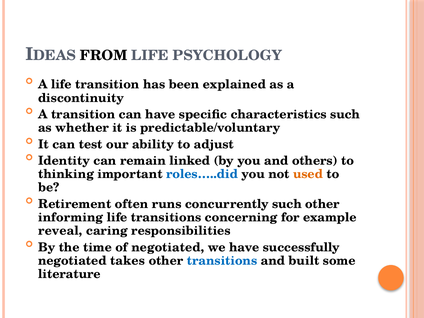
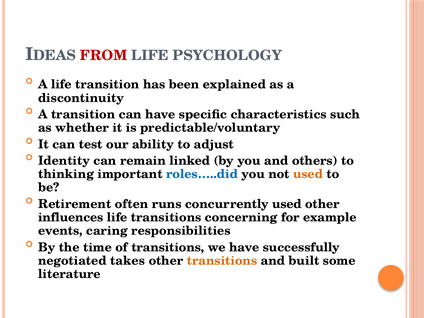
FROM colour: black -> red (104, 55)
concurrently such: such -> used (287, 204)
informing: informing -> influences (71, 217)
reveal: reveal -> events (60, 231)
of negotiated: negotiated -> transitions (168, 247)
transitions colour: blue -> orange (222, 261)
